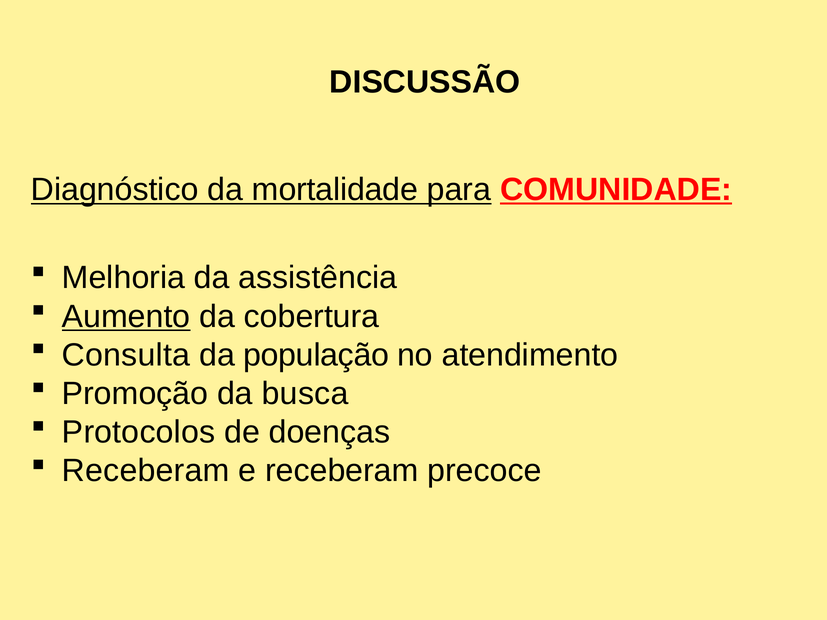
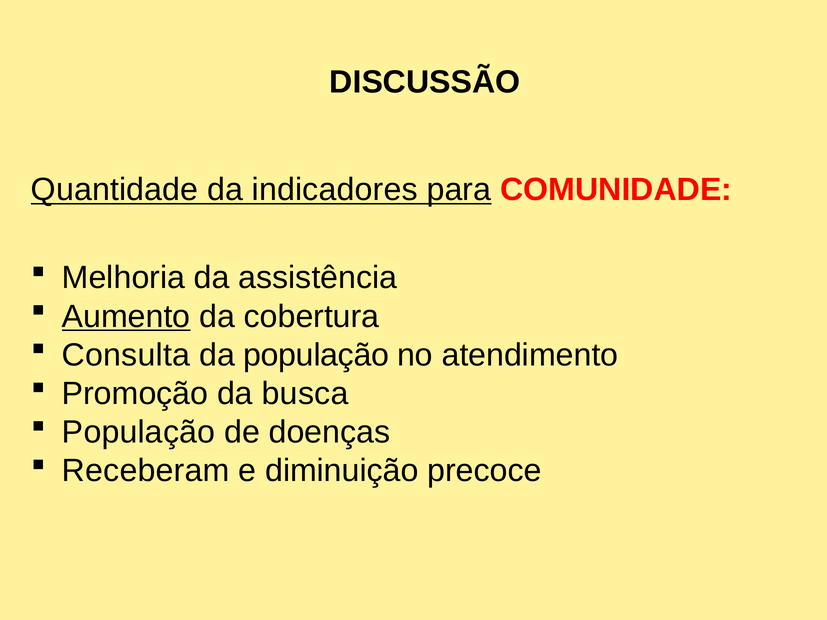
Diagnóstico: Diagnóstico -> Quantidade (115, 190)
mortalidade: mortalidade -> indicadores (335, 190)
COMUNIDADE underline: present -> none (616, 190)
Protocolos: Protocolos -> População (139, 432)
e receberam: receberam -> diminuição (342, 471)
